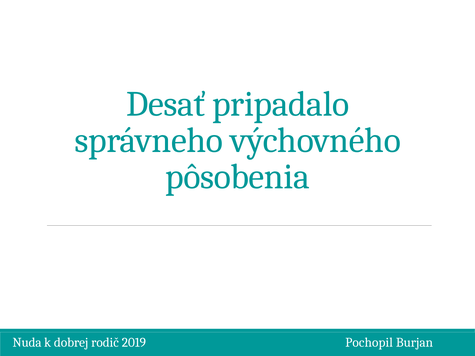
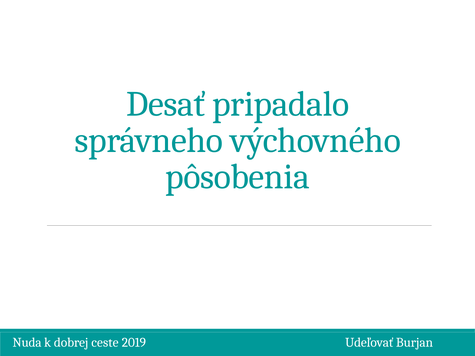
rodič: rodič -> ceste (105, 343)
Pochopil: Pochopil -> Udeľovať (369, 343)
